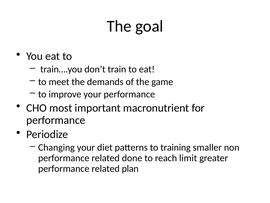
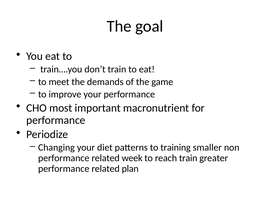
done: done -> week (132, 158)
reach limit: limit -> train (188, 158)
